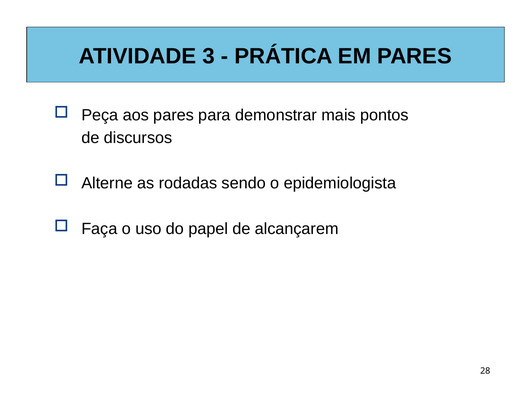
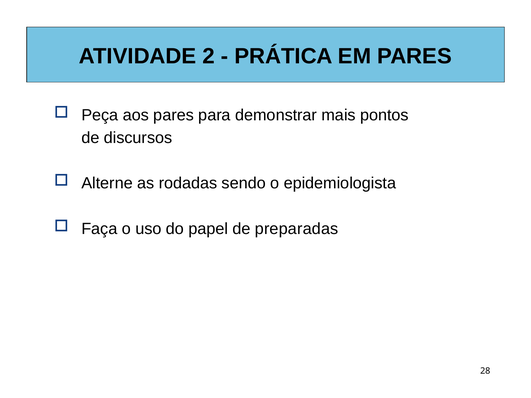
3: 3 -> 2 (209, 56)
alcançarem: alcançarem -> preparadas (297, 229)
